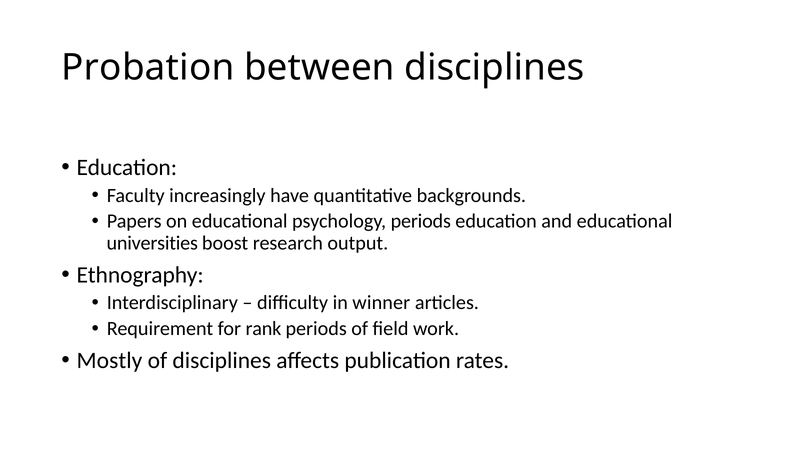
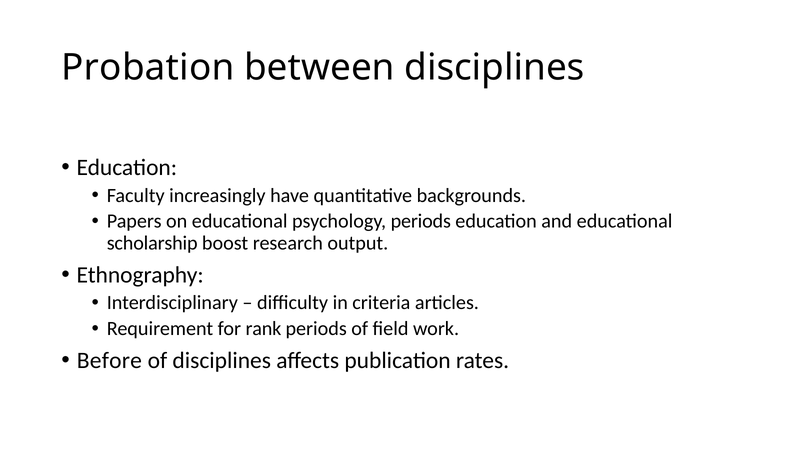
universities: universities -> scholarship (152, 243)
winner: winner -> criteria (381, 303)
Mostly: Mostly -> Before (109, 361)
